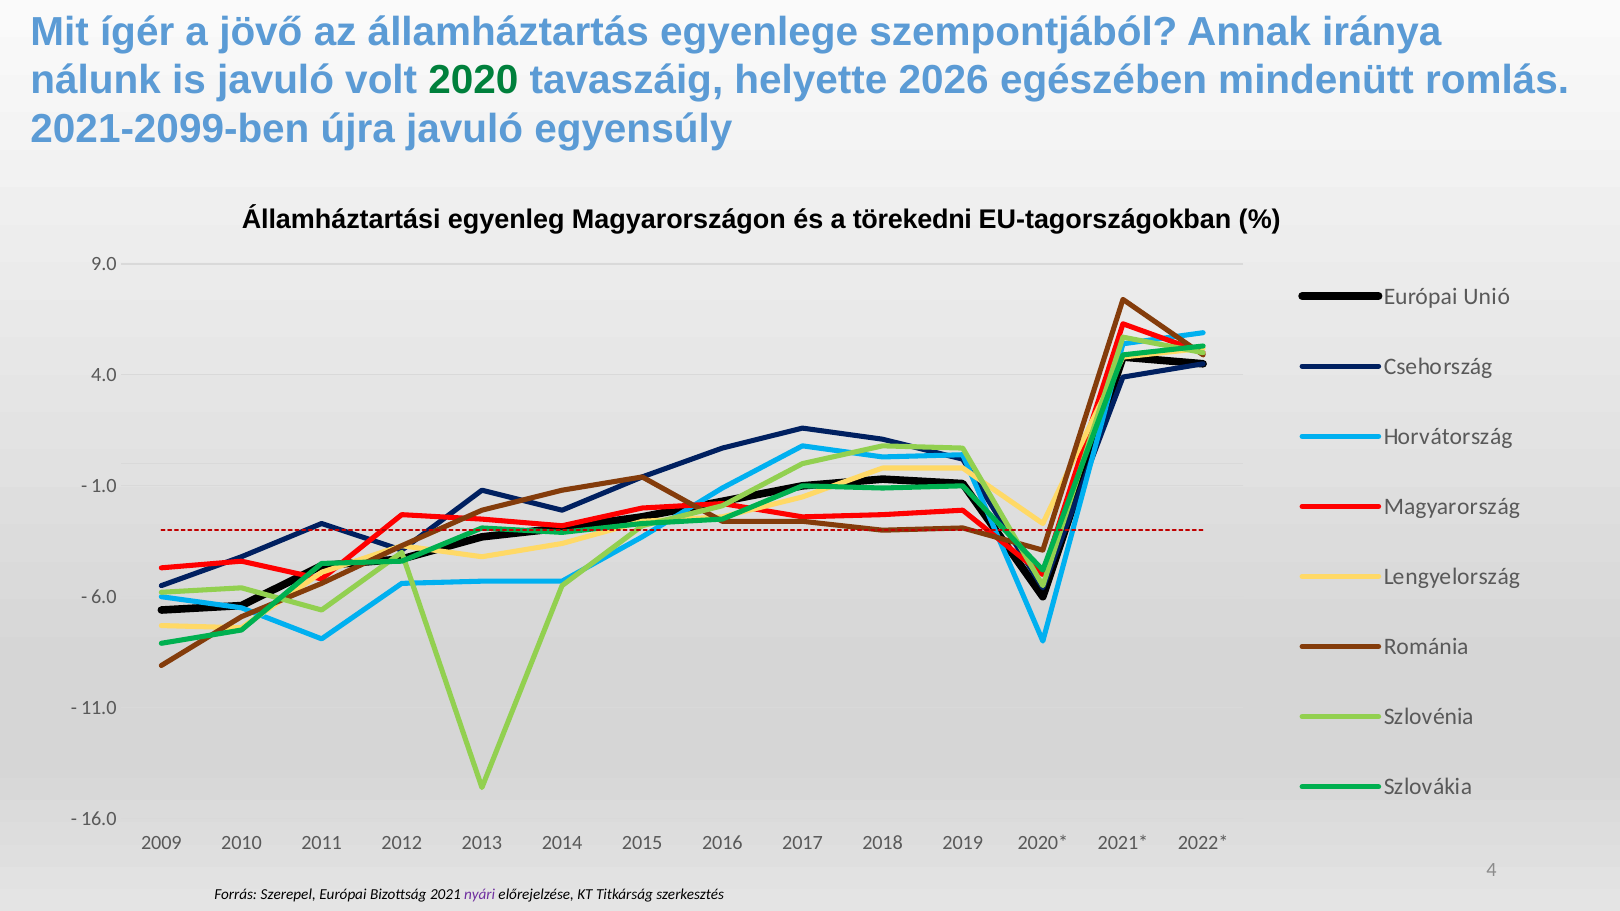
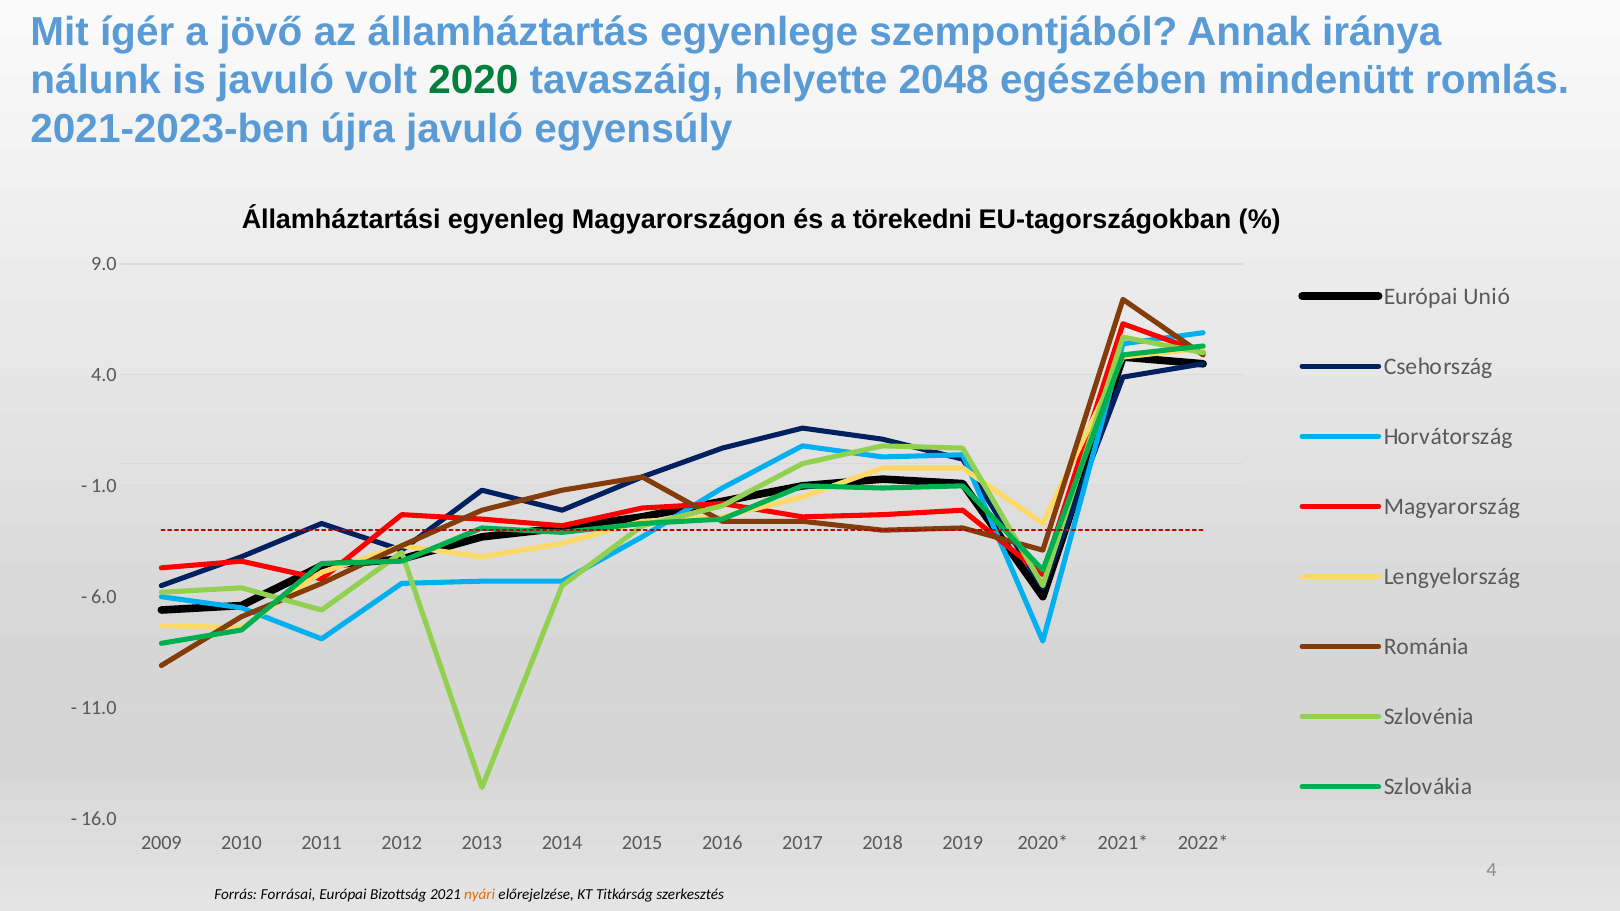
2026: 2026 -> 2048 (944, 81)
2021-2099-ben: 2021-2099-ben -> 2021-2023-ben (170, 129)
Szerepel: Szerepel -> Forrásai (288, 895)
nyári colour: purple -> orange (480, 895)
